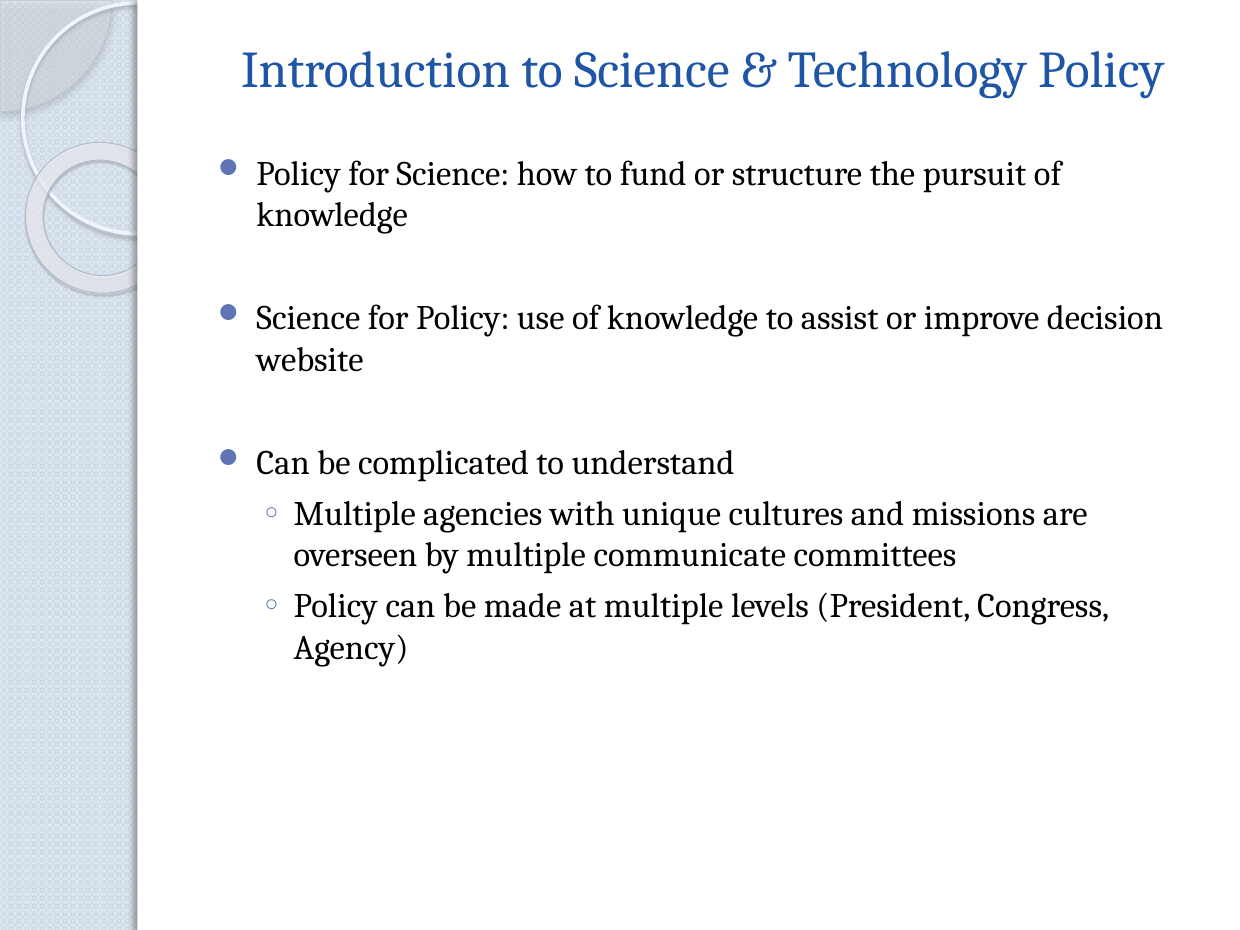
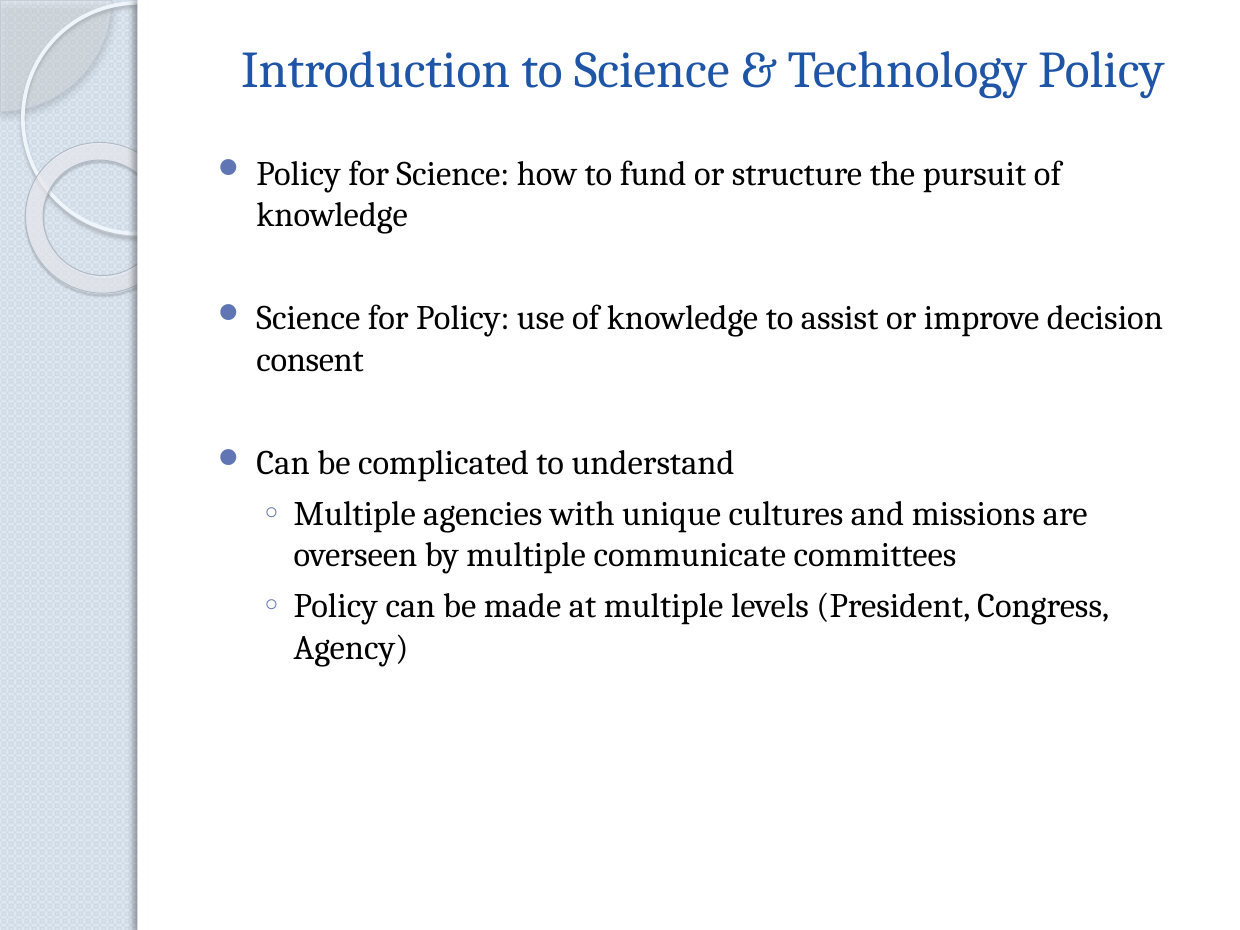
website: website -> consent (310, 360)
